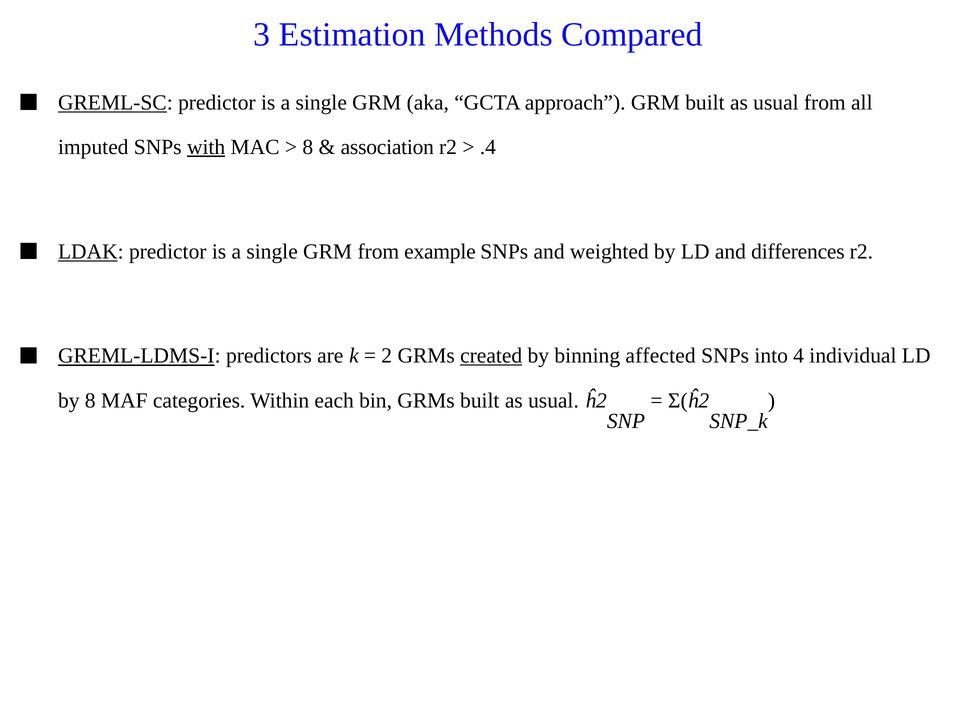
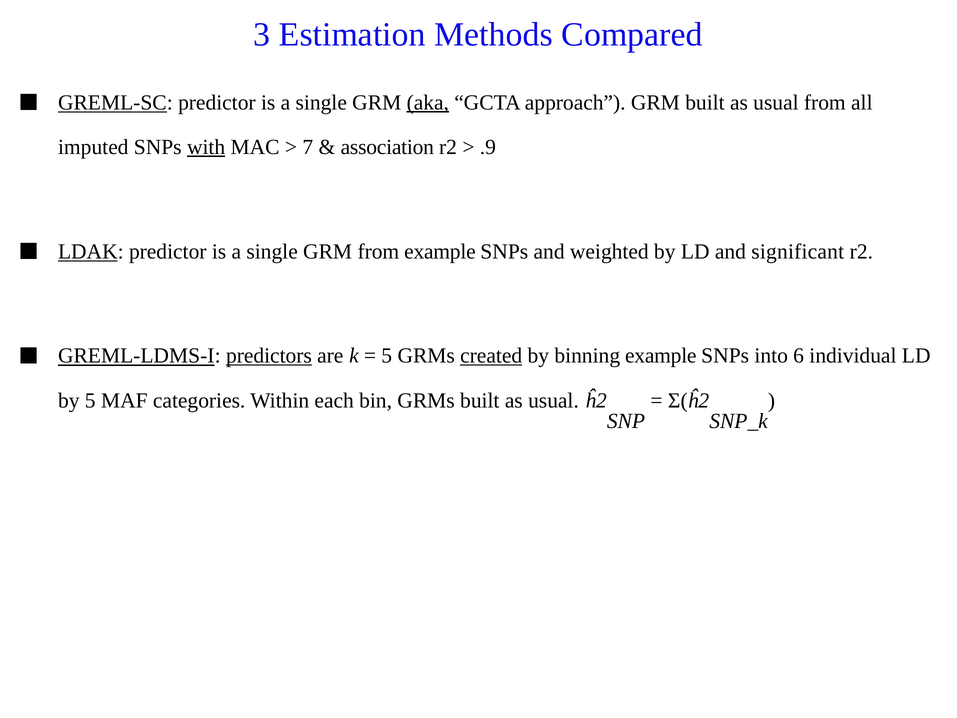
aka underline: none -> present (428, 102)
8: 8 -> 7 (308, 147)
.4: .4 -> .9 (488, 147)
differences: differences -> significant (798, 251)
predictors underline: none -> present (269, 356)
2: 2 -> 5 (387, 356)
binning affected: affected -> example (661, 356)
4: 4 -> 6 (799, 356)
by 8: 8 -> 5 (90, 400)
